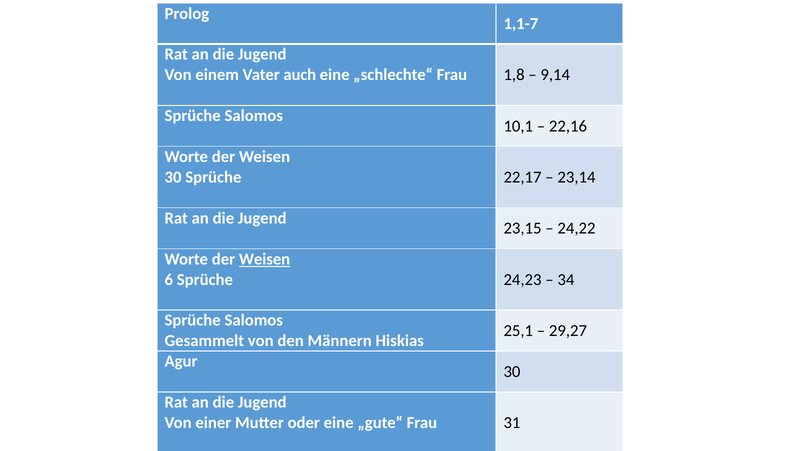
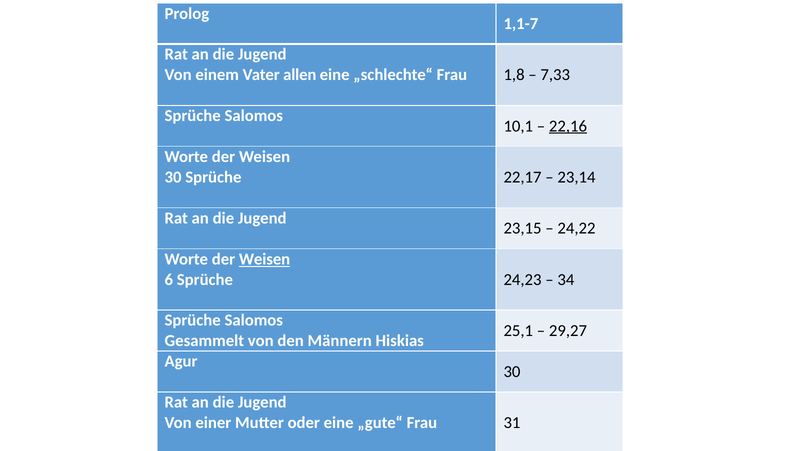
auch: auch -> allen (300, 75)
9,14: 9,14 -> 7,33 (555, 75)
22,16 underline: none -> present (568, 126)
